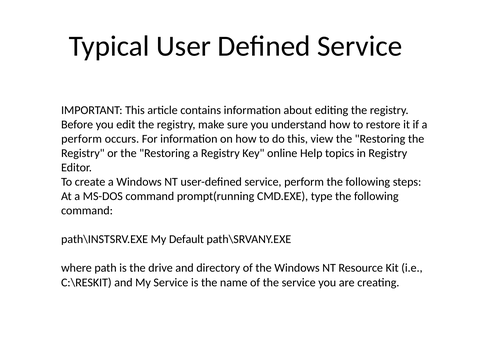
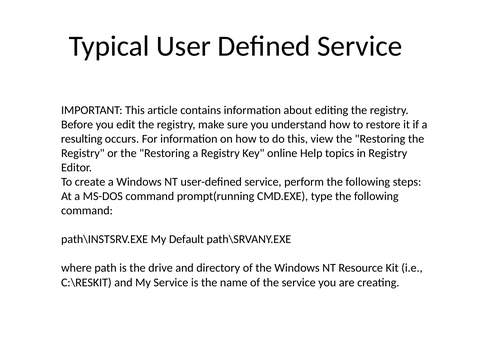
perform: perform -> resulting (82, 139)
